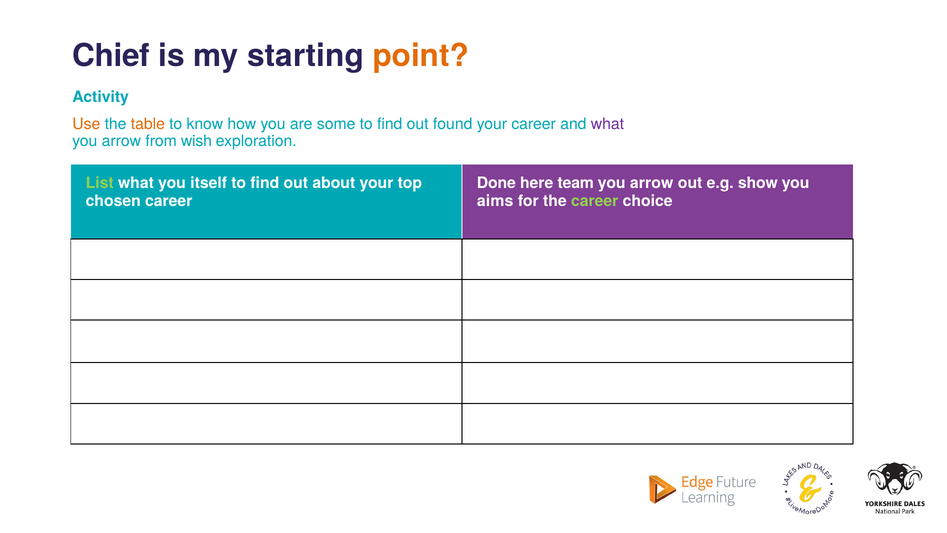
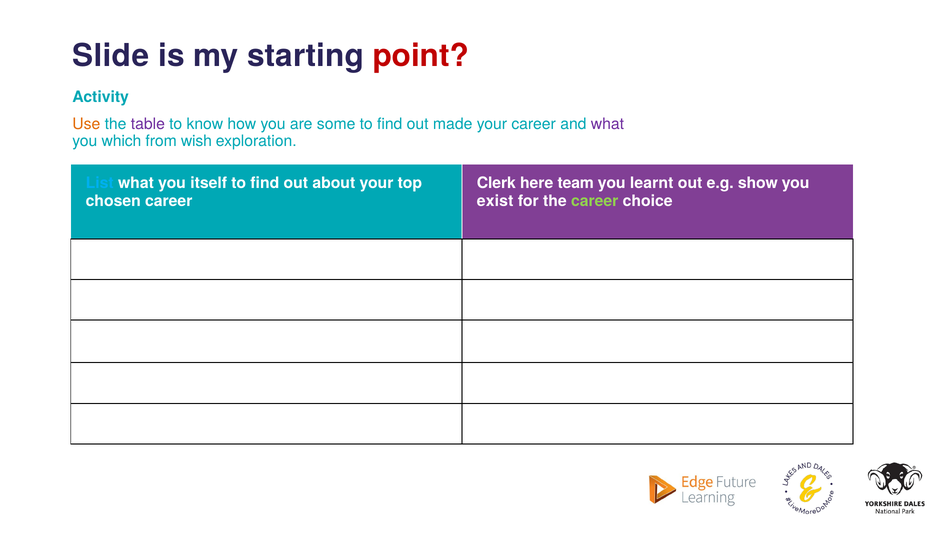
Chief: Chief -> Slide (111, 56)
point colour: orange -> red (421, 56)
table colour: orange -> purple (148, 124)
found: found -> made (453, 124)
arrow: arrow -> which (121, 141)
List colour: light green -> light blue (100, 183)
Done: Done -> Clerk (496, 183)
arrow: arrow -> learnt (652, 183)
aims: aims -> exist (495, 201)
